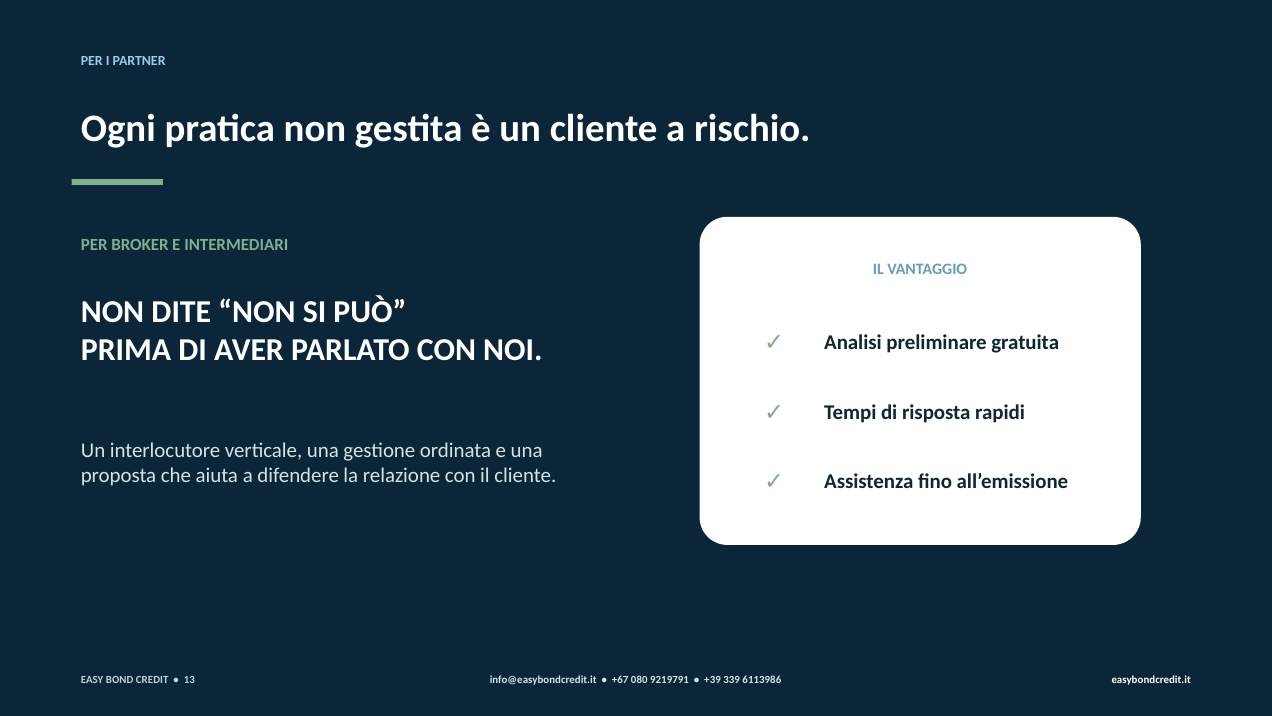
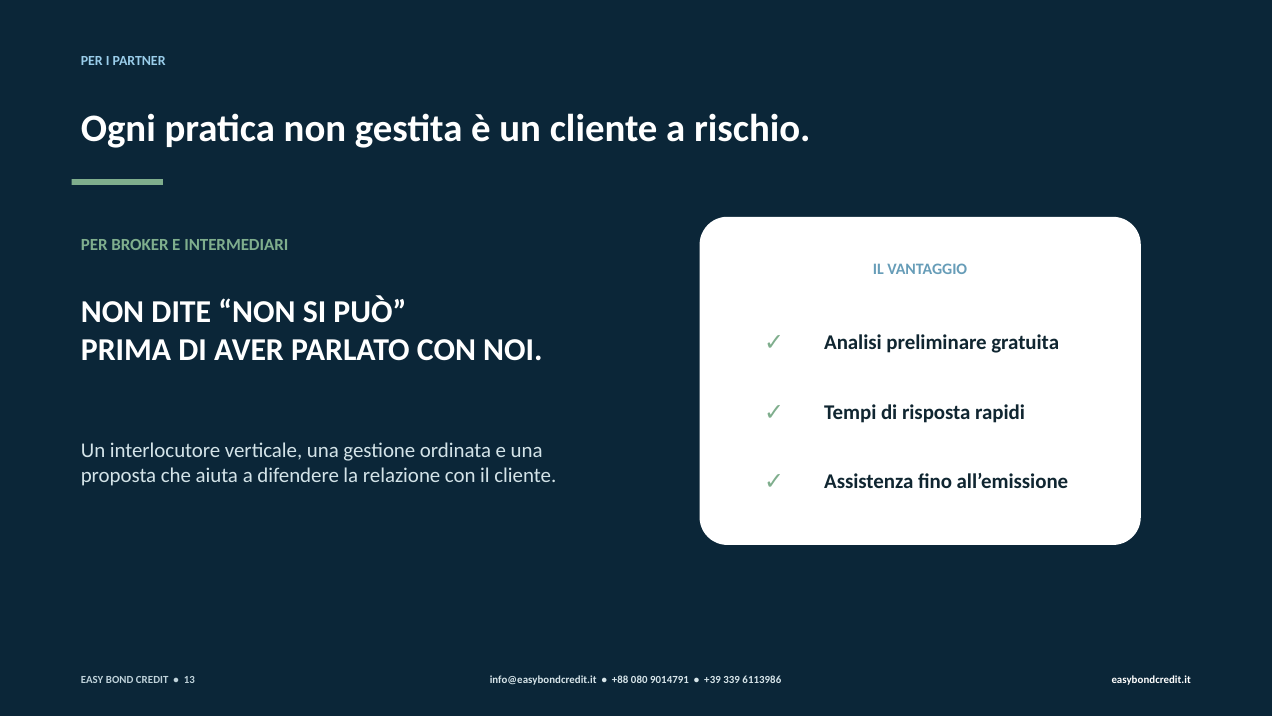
+67: +67 -> +88 (620, 679)
9219791: 9219791 -> 9014791 (670, 679)
